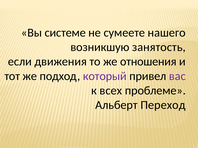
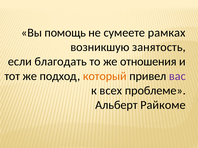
системе: системе -> помощь (65, 33)
нашего: нашего -> рамках (167, 33)
движения: движения -> благодать (61, 62)
который colour: purple -> orange (105, 76)
Переход: Переход -> Райкоме (163, 105)
